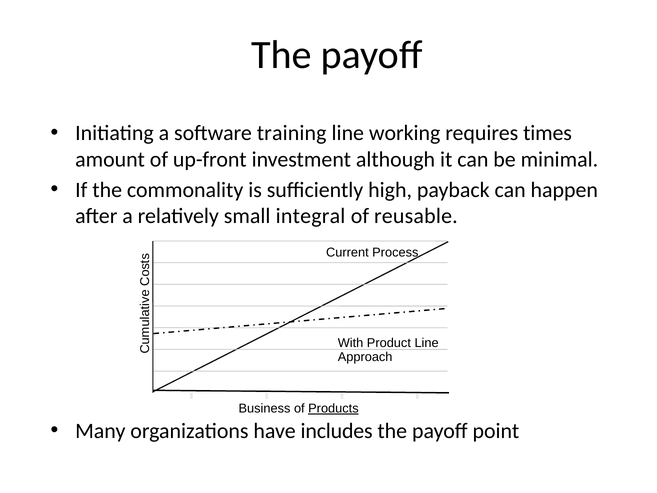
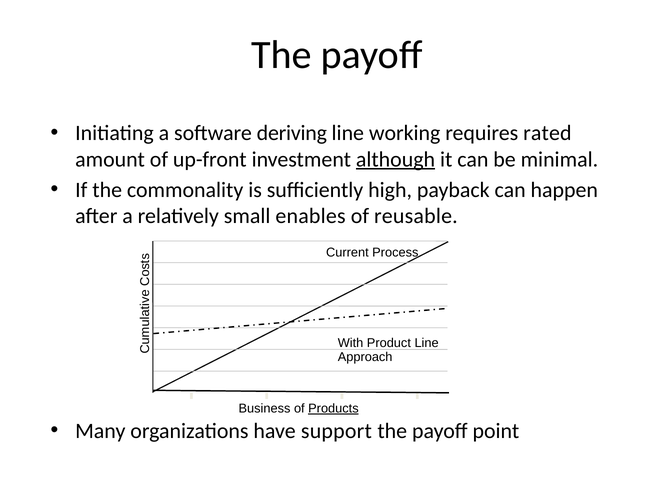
training: training -> deriving (292, 133)
times: times -> rated (547, 133)
although underline: none -> present (395, 159)
integral: integral -> enables (311, 216)
includes: includes -> support (336, 431)
